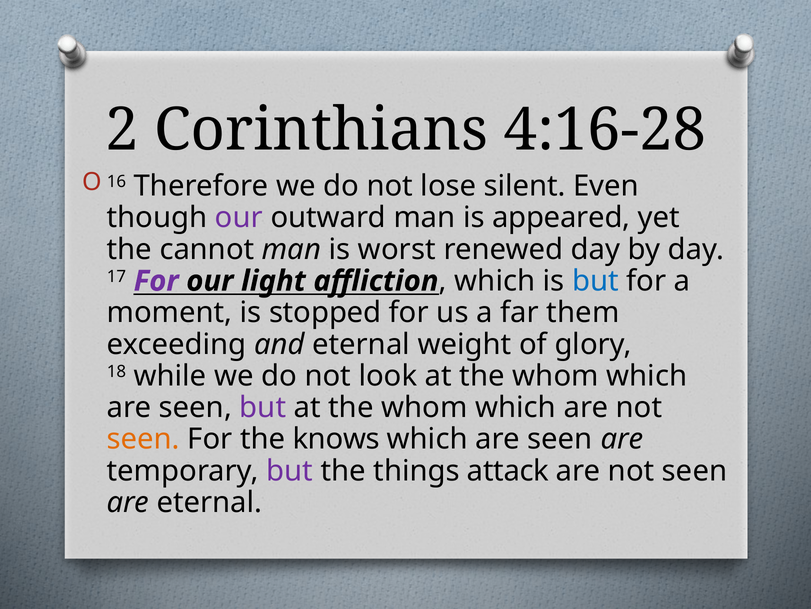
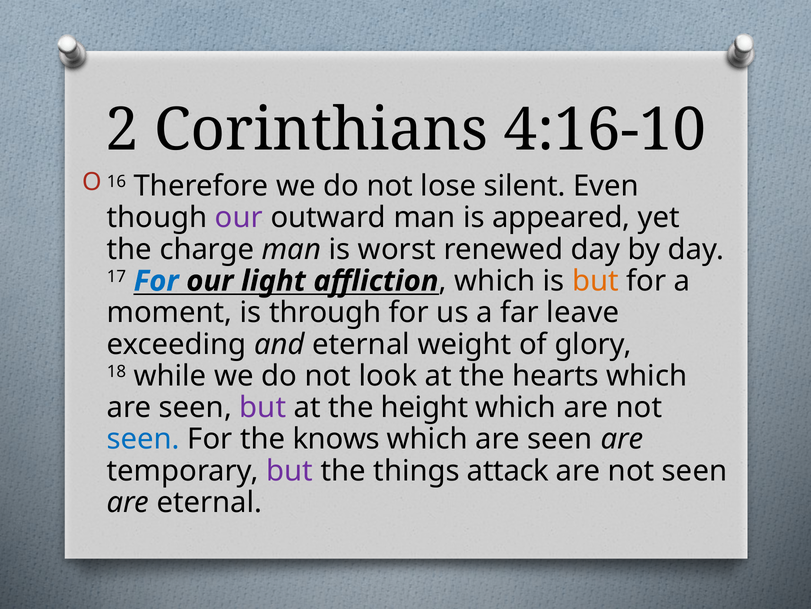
4:16-28: 4:16-28 -> 4:16-10 (605, 130)
cannot: cannot -> charge (207, 249)
For colour: purple -> blue (156, 281)
but colour: blue -> orange (595, 281)
stopped: stopped -> through (325, 312)
them: them -> leave (583, 312)
look at the whom: whom -> hearts (556, 376)
whom: whom -> height (425, 407)
seen colour: orange -> blue (143, 439)
